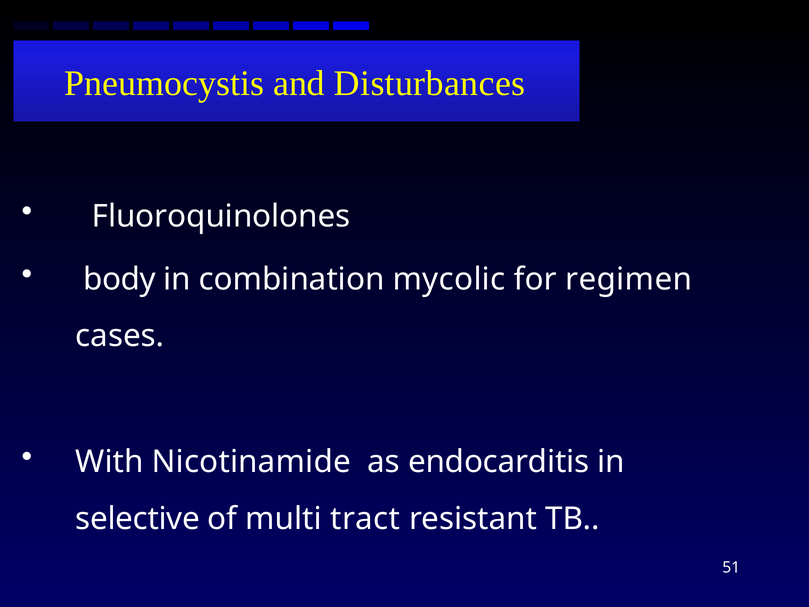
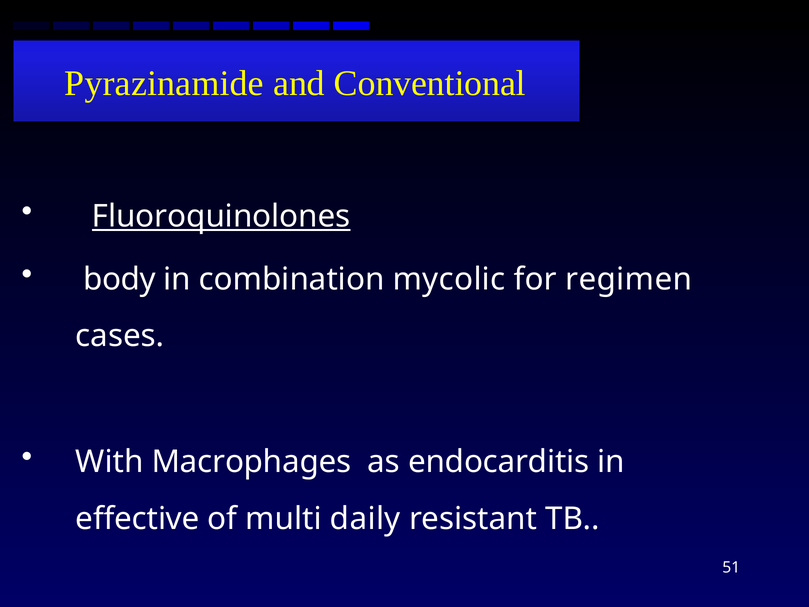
Pneumocystis: Pneumocystis -> Pyrazinamide (164, 83)
Disturbances: Disturbances -> Conventional (430, 83)
Fluoroquinolones underline: none -> present (221, 216)
Nicotinamide: Nicotinamide -> Macrophages (251, 462)
selective: selective -> effective (138, 518)
tract: tract -> daily (365, 518)
